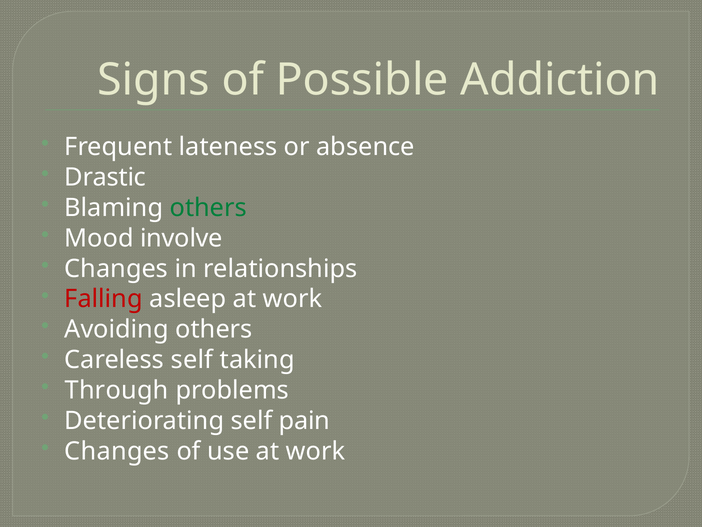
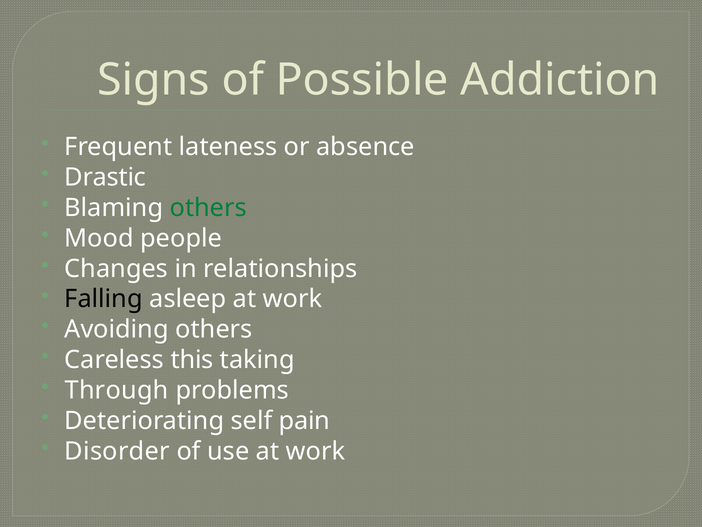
involve: involve -> people (181, 238)
Falling colour: red -> black (104, 299)
Careless self: self -> this (192, 360)
Changes: Changes -> Disorder (117, 451)
